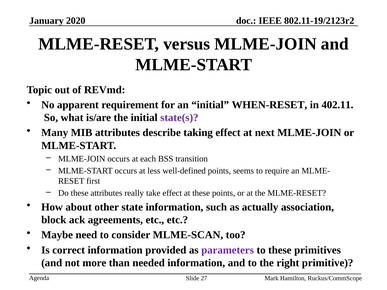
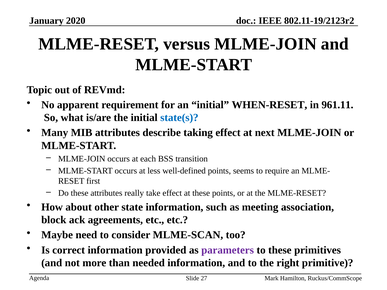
402.11: 402.11 -> 961.11 (337, 105)
state(s colour: purple -> blue (179, 118)
actually: actually -> meeting (260, 207)
